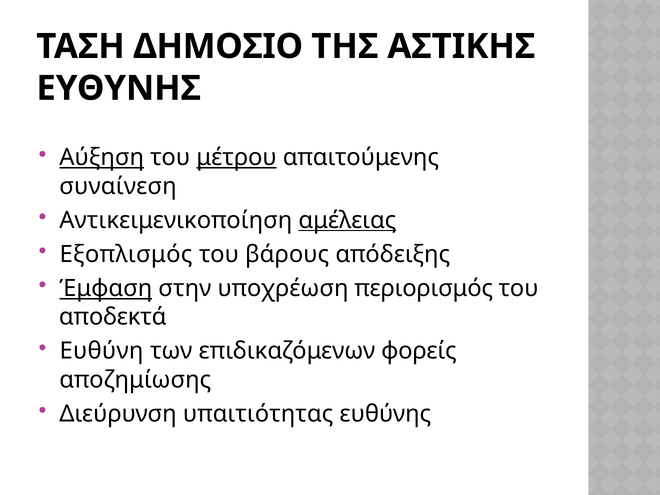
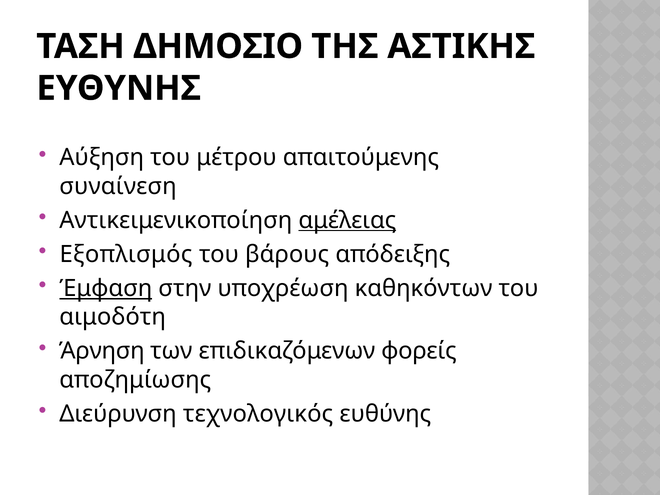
Αύξηση underline: present -> none (102, 158)
μέτρου underline: present -> none (237, 158)
περιορισμός: περιορισμός -> καθηκόντων (424, 288)
αποδεκτά: αποδεκτά -> αιμοδότη (113, 317)
Ευθύνη: Ευθύνη -> Άρνηση (102, 351)
υπαιτιότητας: υπαιτιότητας -> τεχνολογικός (258, 414)
